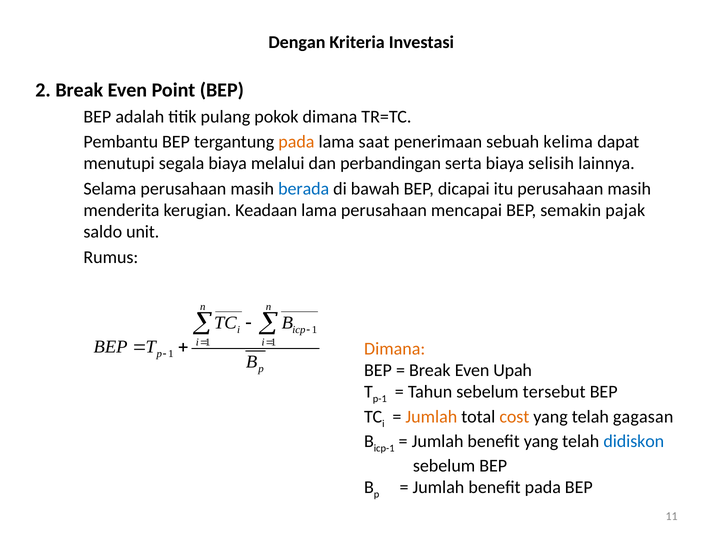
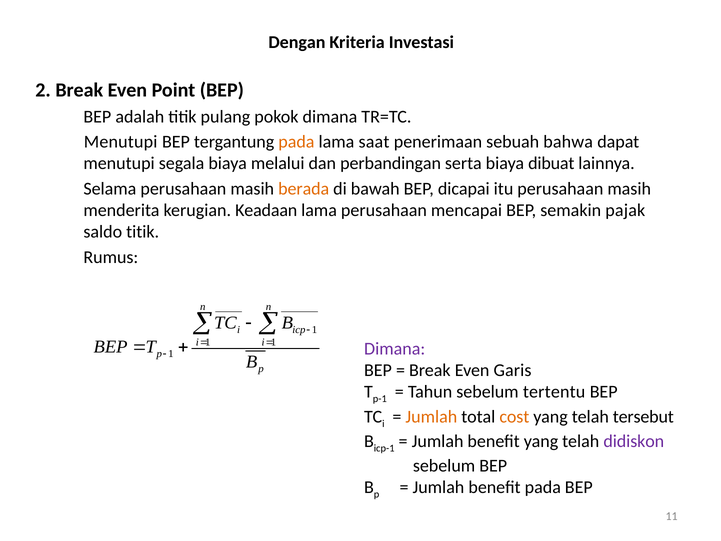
Pembantu: Pembantu -> Menutupi (121, 142)
kelima: kelima -> bahwa (568, 142)
selisih: selisih -> dibuat (551, 163)
berada colour: blue -> orange (304, 189)
saldo unit: unit -> titik (143, 232)
Dimana colour: orange -> purple (395, 349)
Upah: Upah -> Garis (512, 370)
tersebut: tersebut -> tertentu (554, 392)
gagasan: gagasan -> tersebut (643, 416)
didiskon colour: blue -> purple (634, 441)
